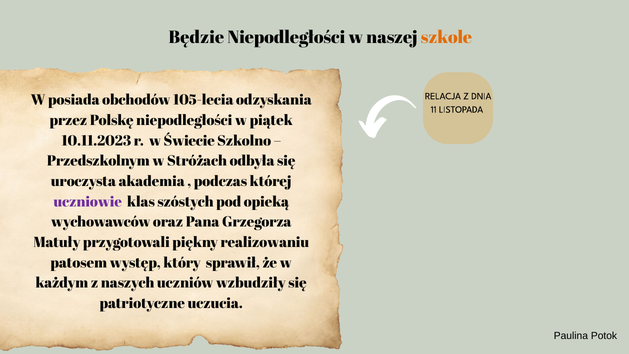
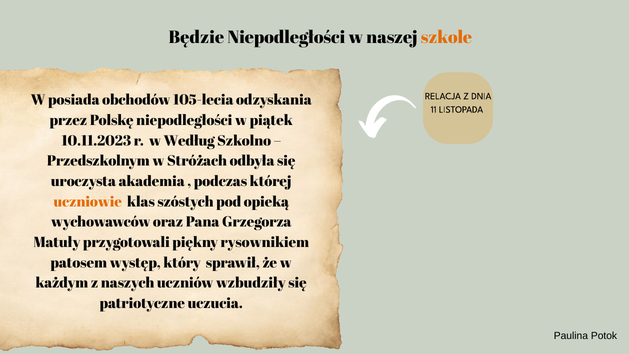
Świecie: Świecie -> Według (189, 141)
uczniowie colour: purple -> orange (88, 202)
realizowaniu: realizowaniu -> rysownikiem (265, 242)
